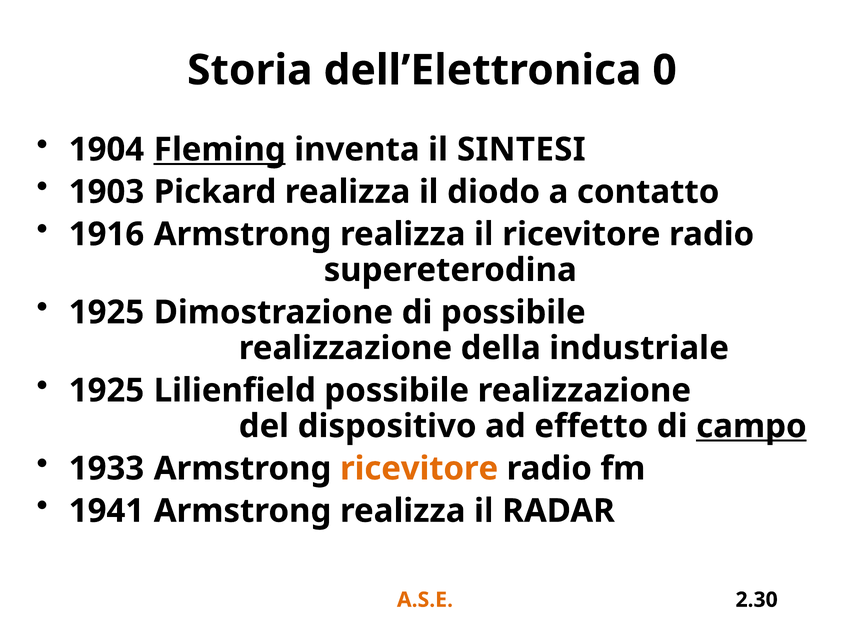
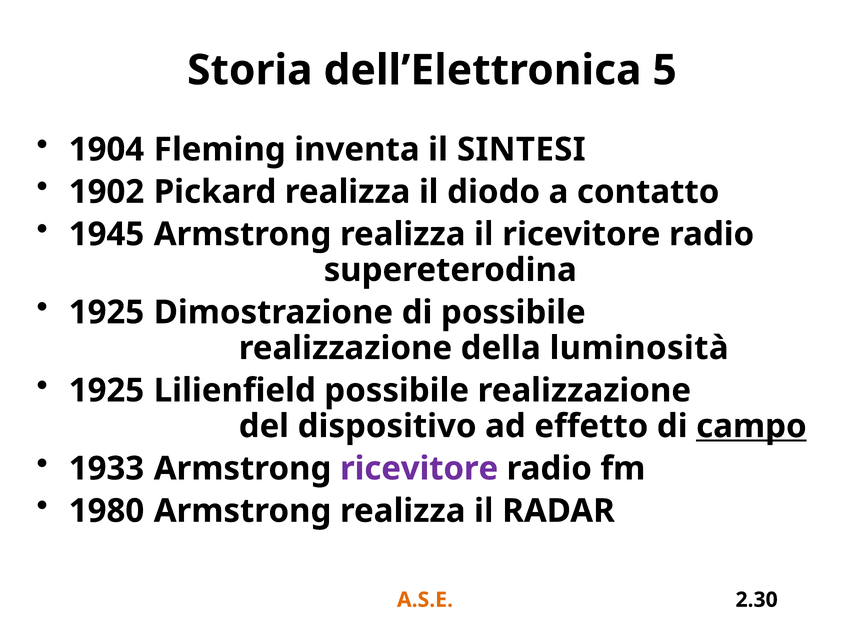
0: 0 -> 5 (665, 70)
Fleming underline: present -> none (220, 149)
1903: 1903 -> 1902 (106, 192)
1916: 1916 -> 1945 (106, 234)
industriale: industriale -> luminosità (639, 348)
ricevitore colour: orange -> purple (419, 468)
1941: 1941 -> 1980 (106, 511)
